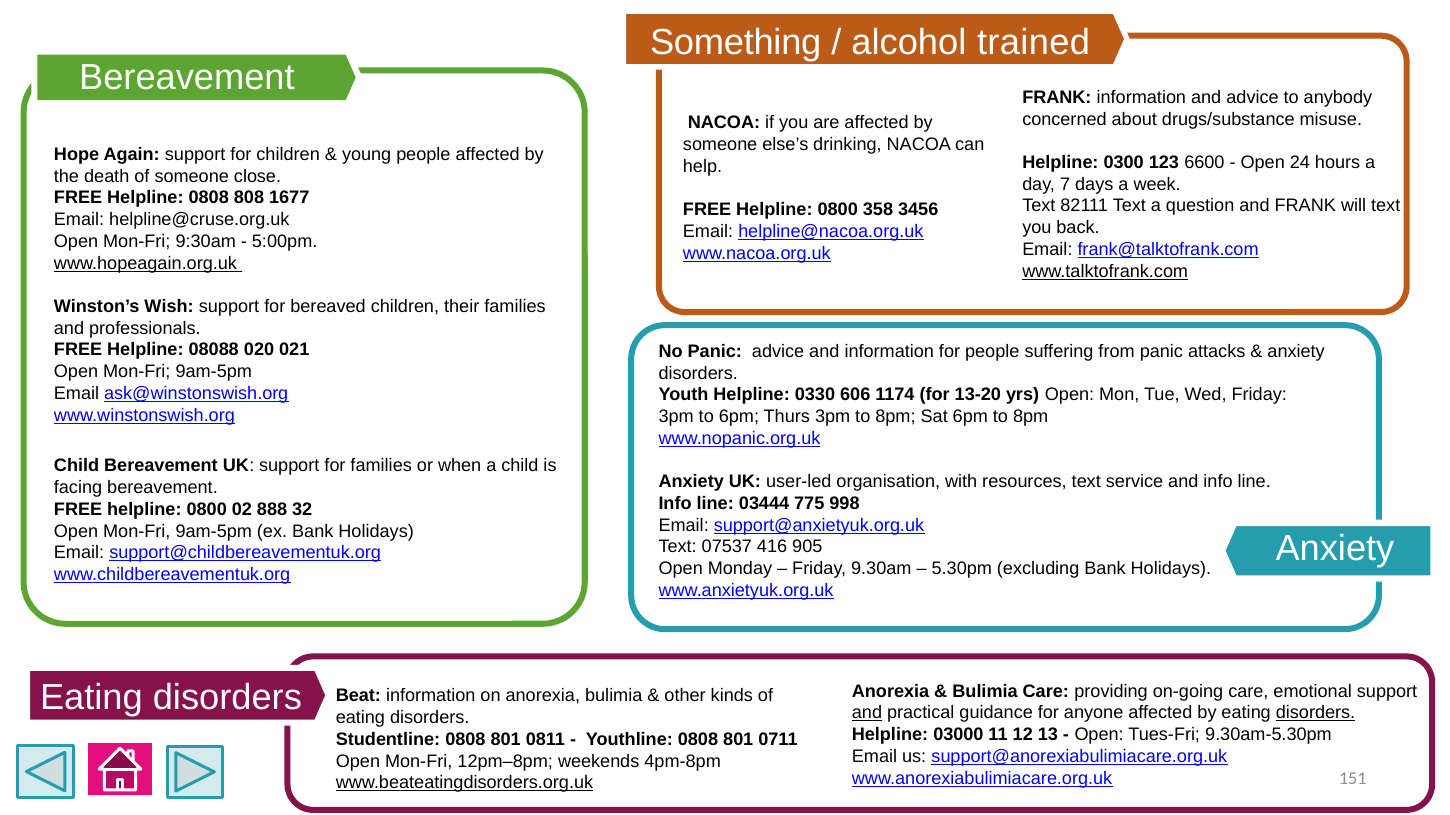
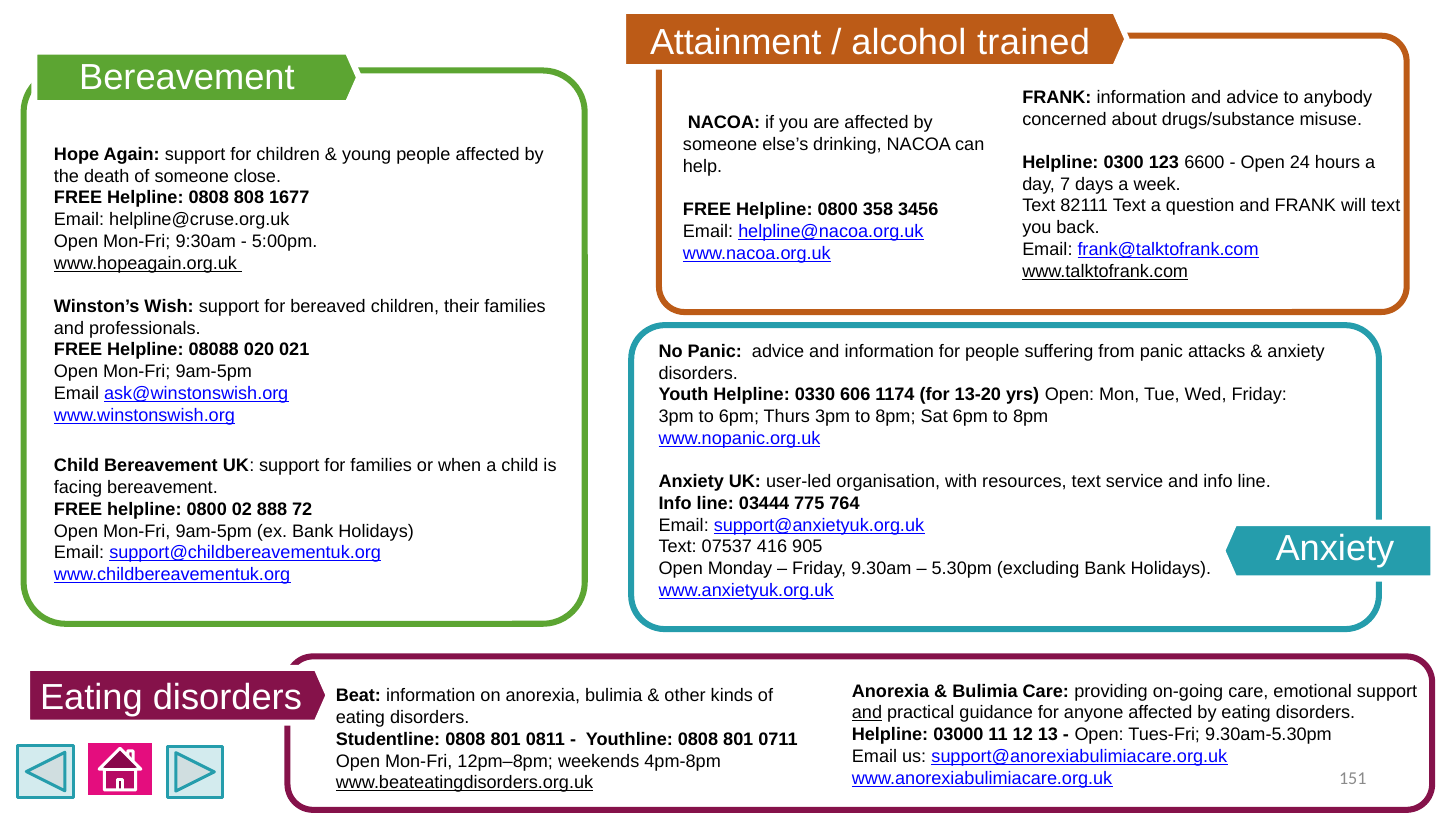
Something: Something -> Attainment (736, 42)
998: 998 -> 764 (844, 504)
32: 32 -> 72 (302, 510)
disorders underline: present -> none (1316, 714)
